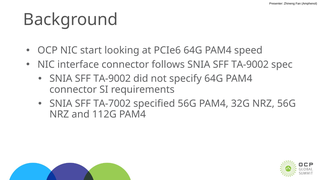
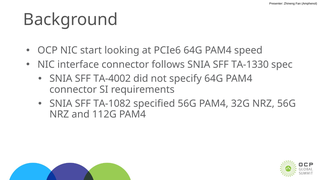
follows SNIA SFF TA-9002: TA-9002 -> TA-1330 (250, 65)
TA-9002: TA-9002 -> TA-4002 (112, 79)
TA-7002: TA-7002 -> TA-1082 (112, 104)
